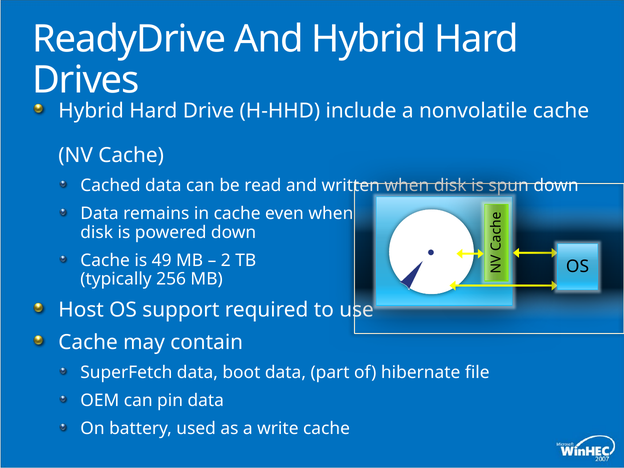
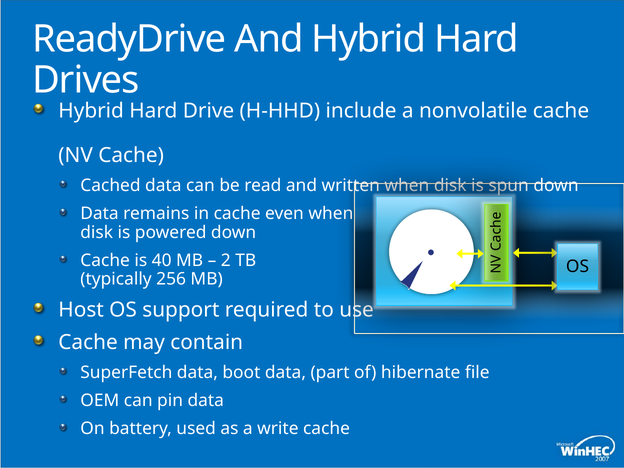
49: 49 -> 40 (162, 261)
